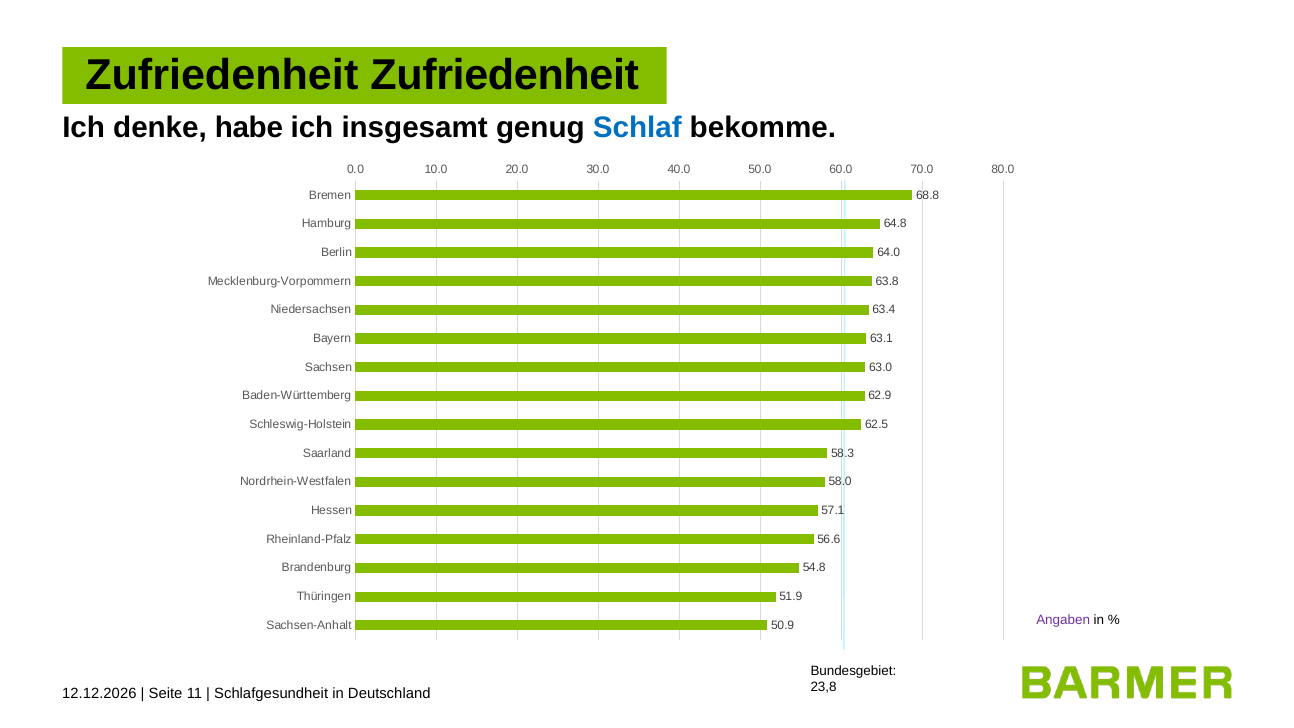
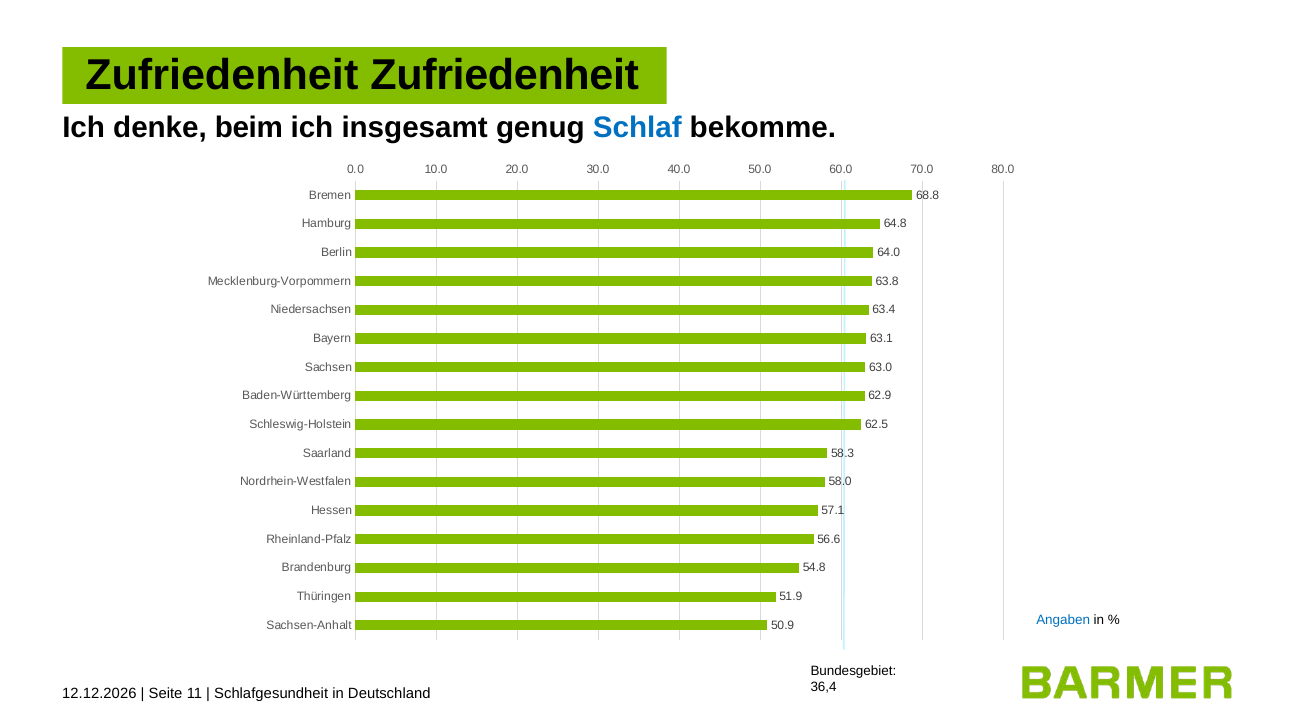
habe: habe -> beim (249, 128)
Angaben colour: purple -> blue (1063, 620)
23,8: 23,8 -> 36,4 (824, 687)
